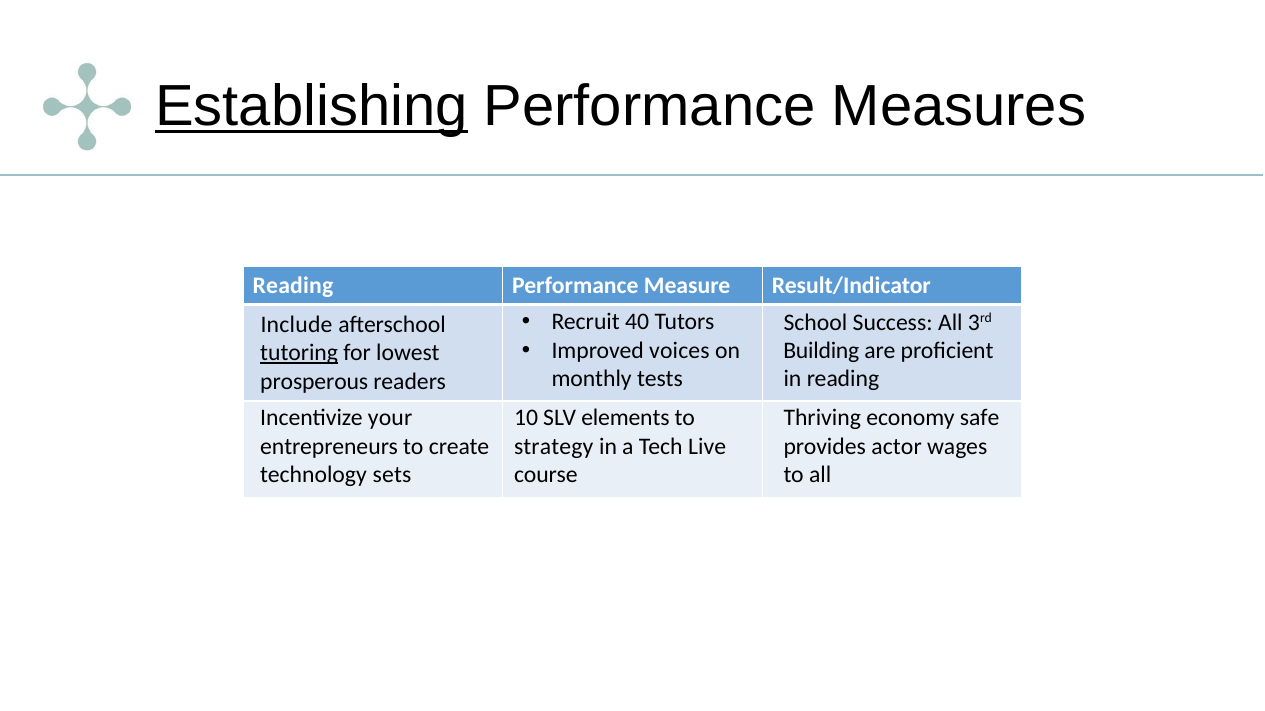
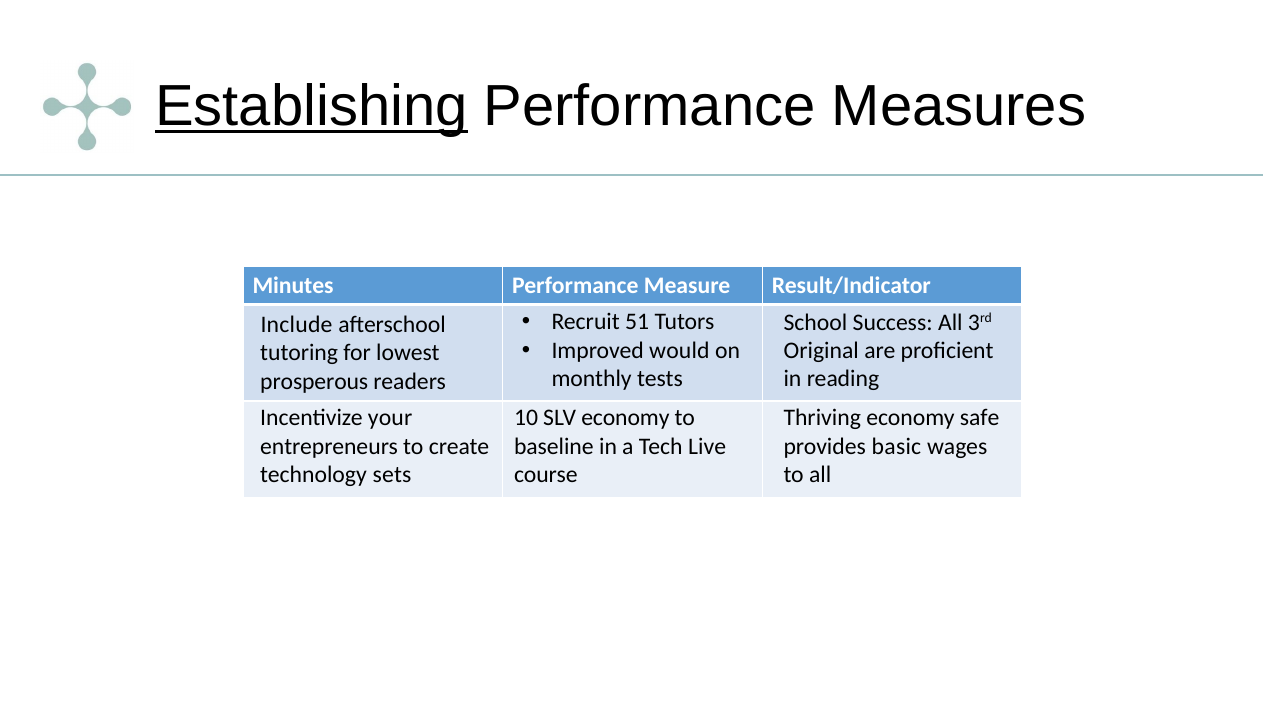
Reading: Reading -> Minutes (293, 286)
40: 40 -> 51 (637, 322)
voices: voices -> would (679, 351)
Building: Building -> Original (821, 351)
tutoring underline: present -> none (299, 353)
SLV elements: elements -> economy (625, 418)
strategy: strategy -> baseline (554, 447)
actor: actor -> basic (896, 447)
